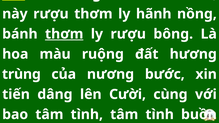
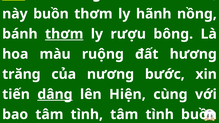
này rượu: rượu -> buồn (51, 14)
trùng: trùng -> trăng (21, 74)
dâng underline: none -> present (55, 94)
Cười: Cười -> Hiện (127, 94)
